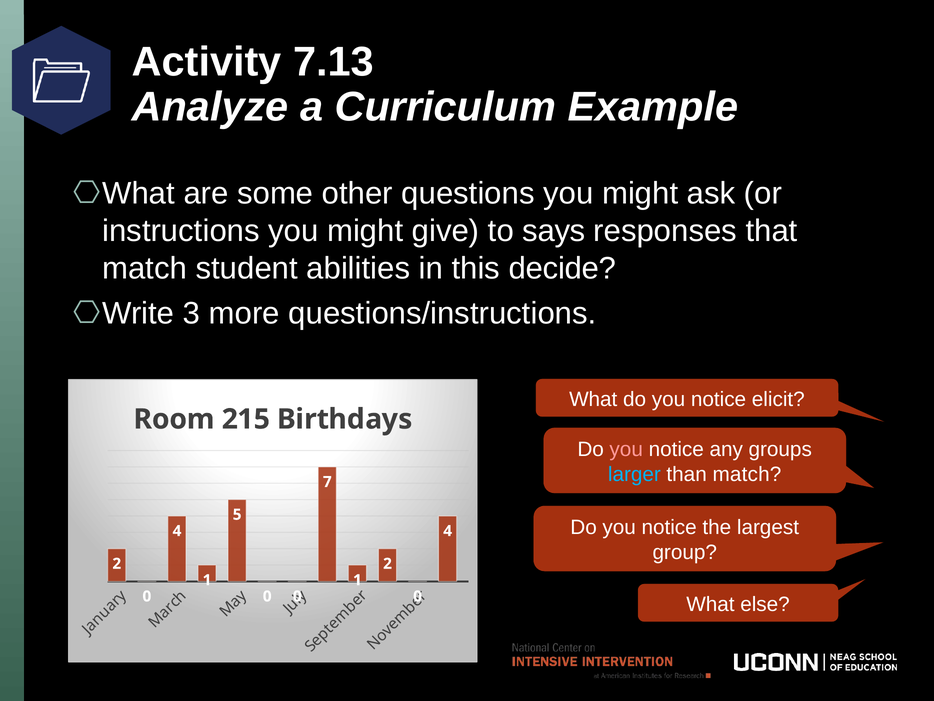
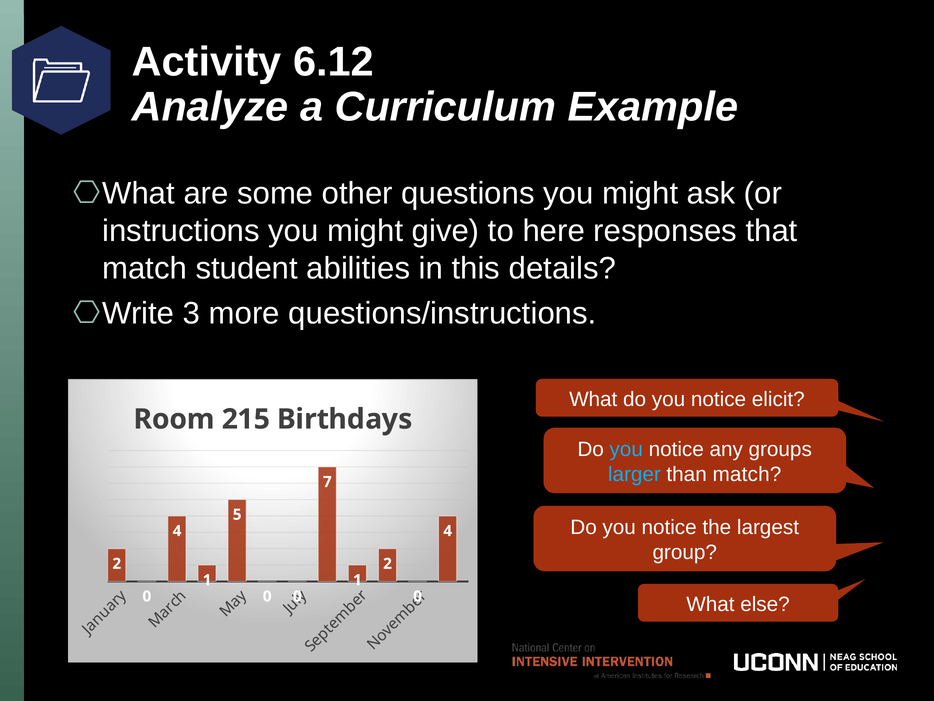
7.13: 7.13 -> 6.12 (334, 62)
says: says -> here (554, 231)
decide: decide -> details (562, 268)
you colour: pink -> light blue (626, 449)
